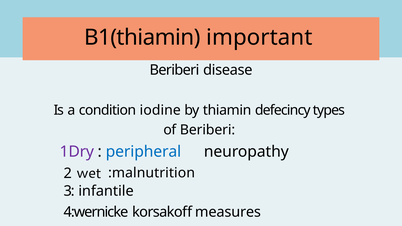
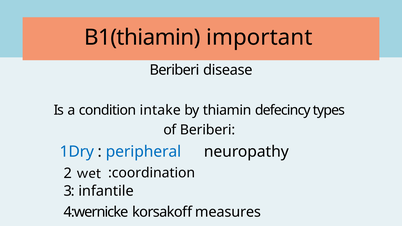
iodine: iodine -> intake (160, 110)
1Dry colour: purple -> blue (77, 152)
:malnutrition: :malnutrition -> :coordination (152, 173)
